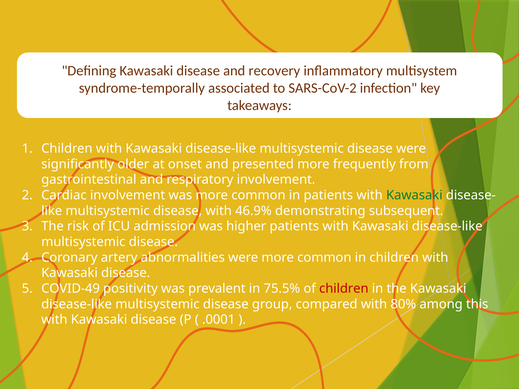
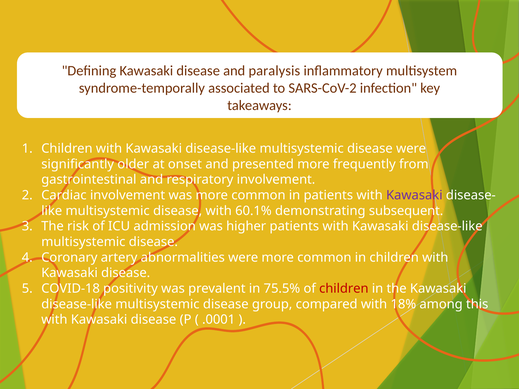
recovery: recovery -> paralysis (274, 71)
Kawasaki colour: green -> purple (414, 195)
46.9%: 46.9% -> 60.1% (253, 211)
COVID-49: COVID-49 -> COVID-18 (71, 289)
80%: 80% -> 18% (403, 304)
